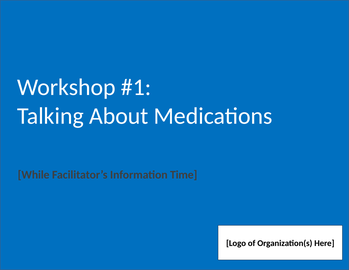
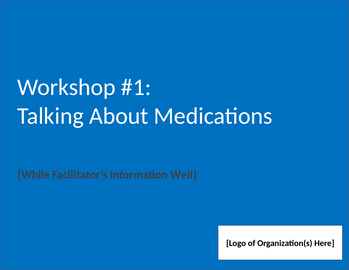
Time: Time -> Well (184, 175)
